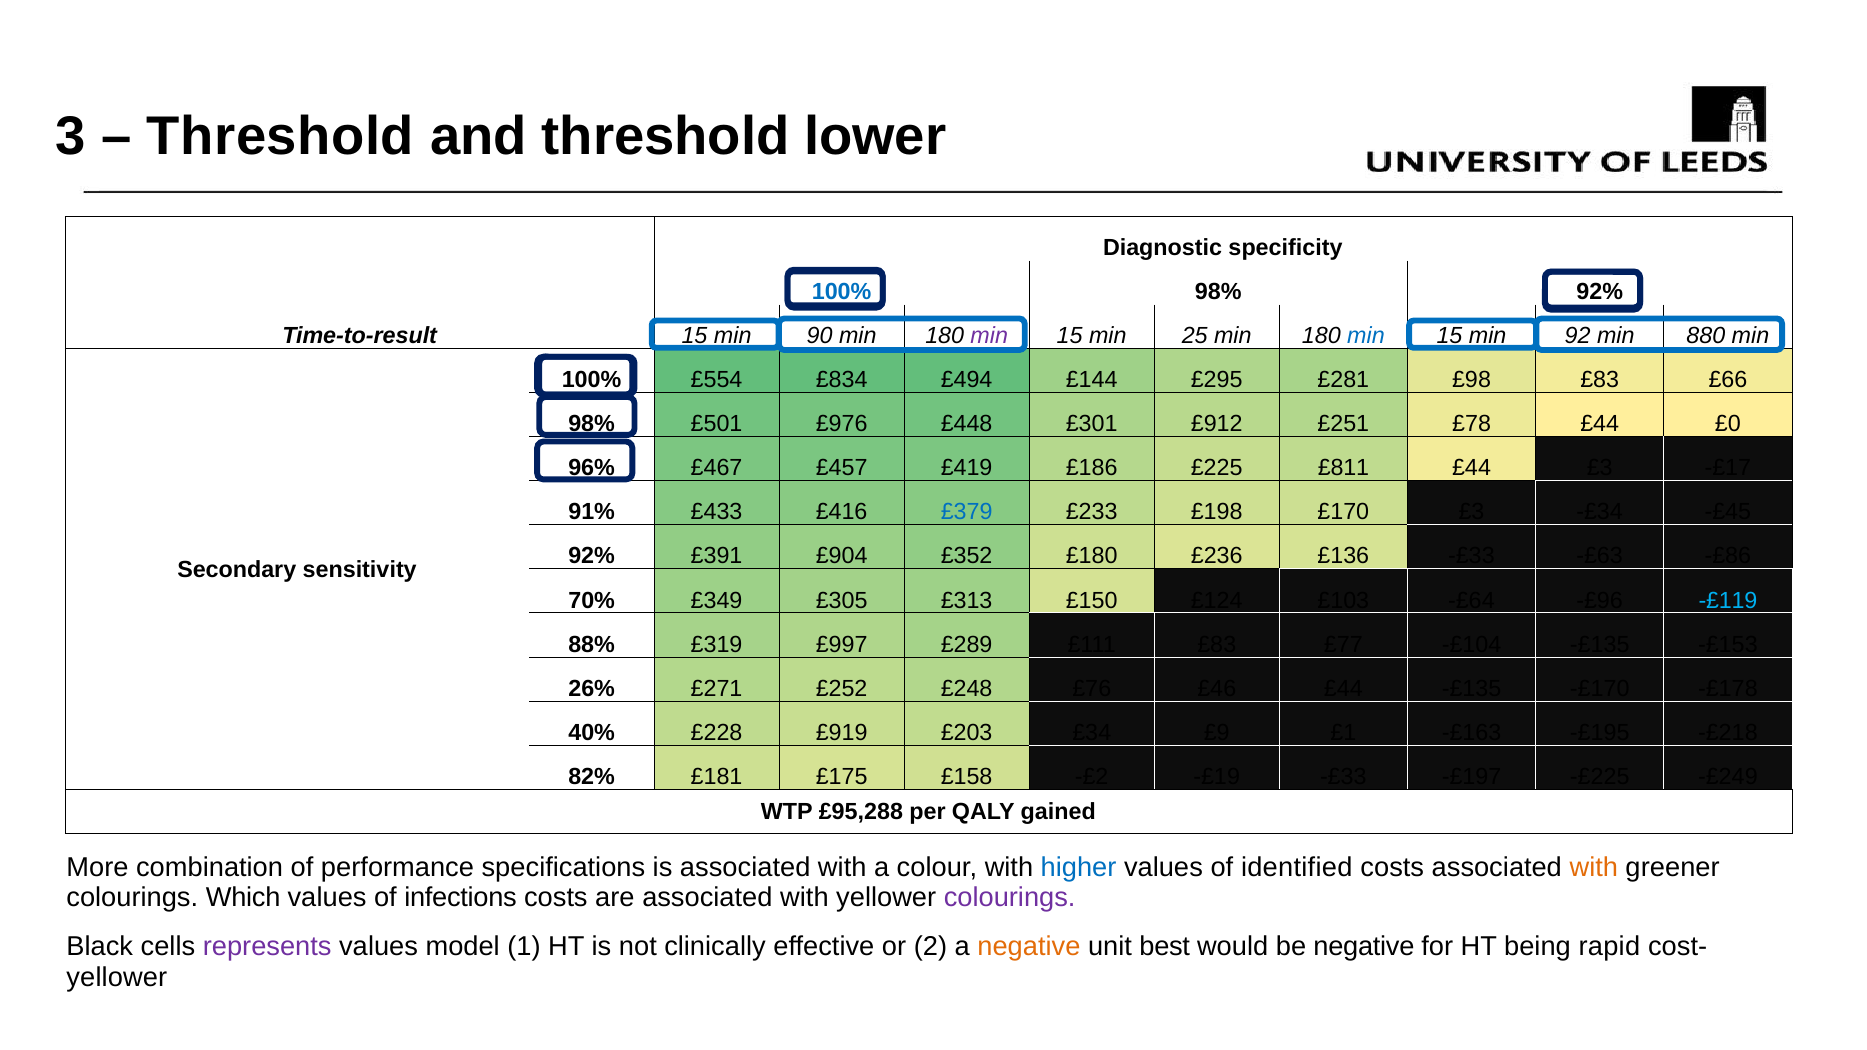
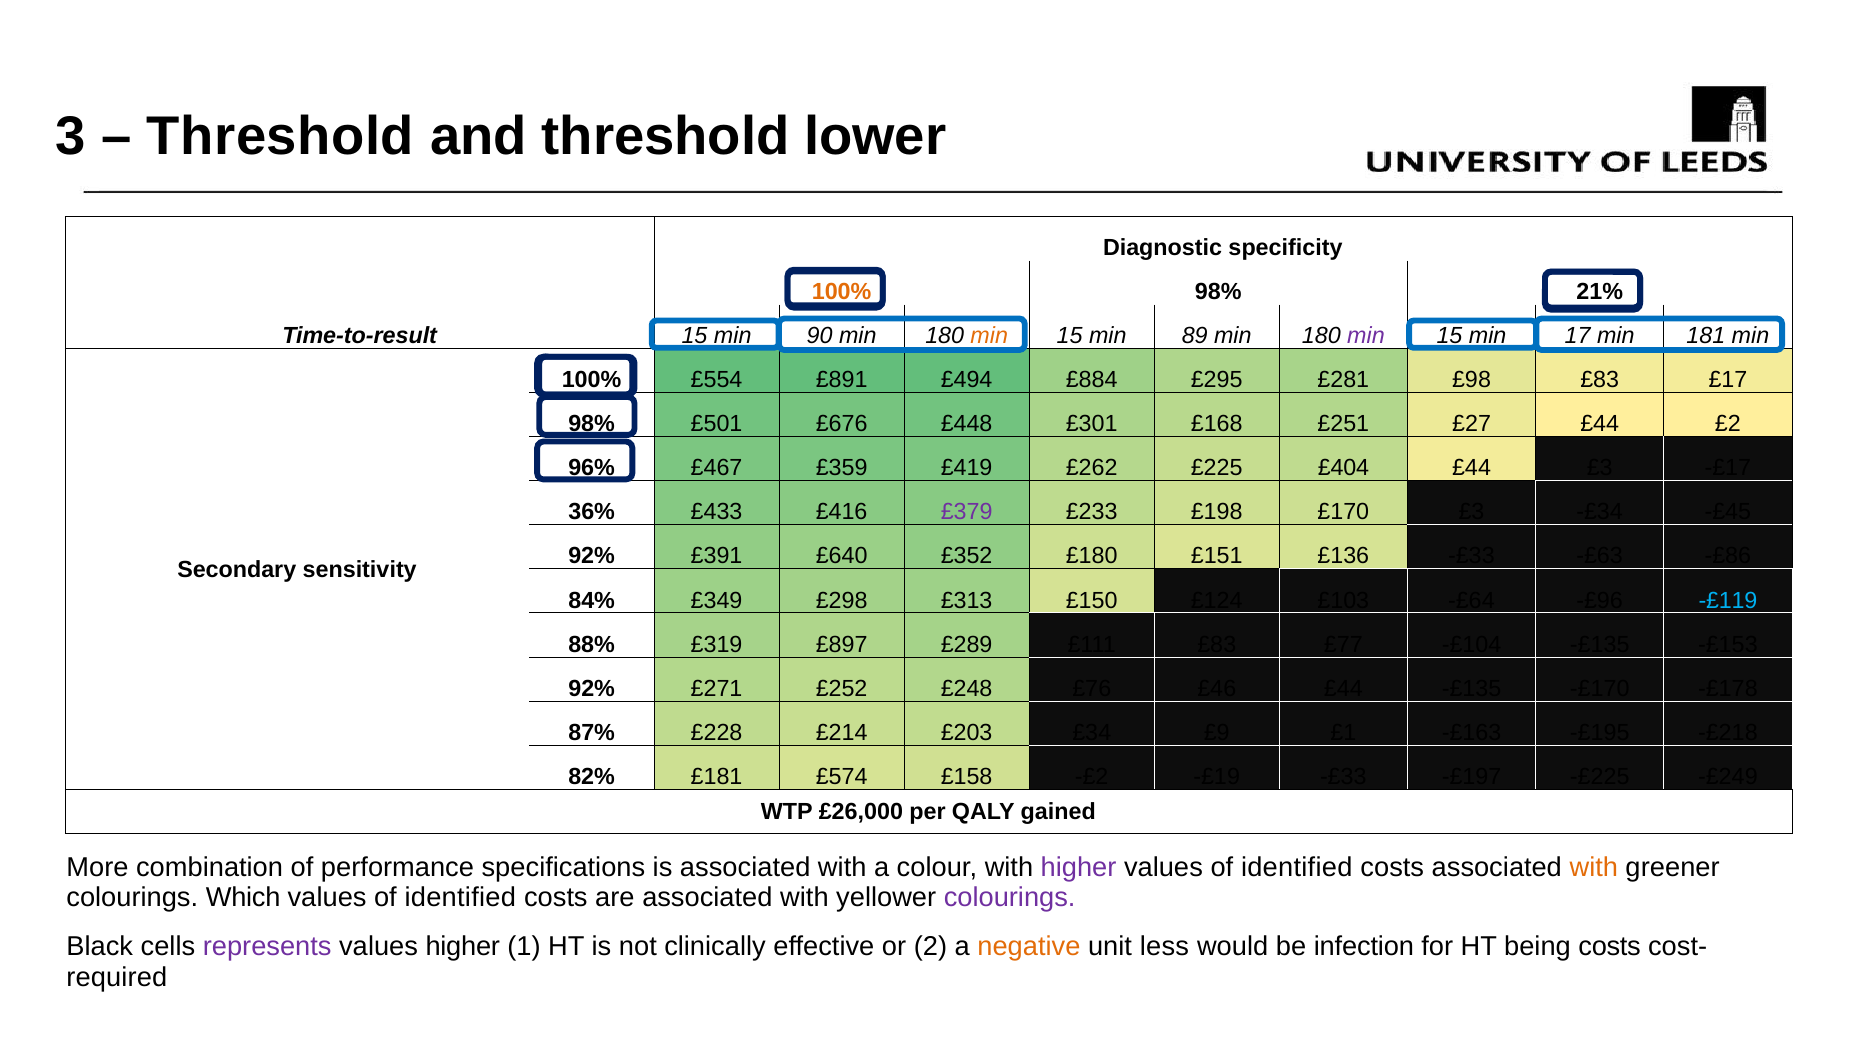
100% colour: blue -> orange (842, 292)
98% 92%: 92% -> 21% (1600, 292)
min colour: purple -> orange (989, 336)
25: 25 -> 89 (1195, 336)
min colour: blue -> purple (1366, 336)
92: 92 -> 17 (1578, 336)
880: 880 -> 181 (1706, 336)
£834: £834 -> £891 (842, 380)
£144: £144 -> £884 (1092, 380)
£66: £66 -> £17 (1728, 380)
£976: £976 -> £676 (842, 424)
£912: £912 -> £168 (1217, 424)
£78: £78 -> £27 (1472, 424)
£0: £0 -> £2 (1728, 424)
£457: £457 -> £359 (842, 468)
£186: £186 -> £262 (1092, 468)
£811: £811 -> £404 (1343, 468)
91%: 91% -> 36% (592, 512)
£379 colour: blue -> purple (967, 512)
£904: £904 -> £640 (842, 556)
£236: £236 -> £151 (1217, 556)
70%: 70% -> 84% (592, 600)
£305: £305 -> £298 (842, 600)
£997: £997 -> £897 (842, 644)
26%: 26% -> 92% (592, 689)
40%: 40% -> 87% (592, 733)
£919: £919 -> £214 (842, 733)
£175: £175 -> £574 (842, 777)
£95,288: £95,288 -> £26,000 (861, 812)
higher colour: blue -> purple (1079, 867)
infections: infections -> identified (460, 898)
values model: model -> higher (463, 947)
best: best -> less (1164, 947)
be negative: negative -> infection (1364, 947)
being rapid: rapid -> costs (1610, 947)
yellower: yellower -> required (117, 977)
